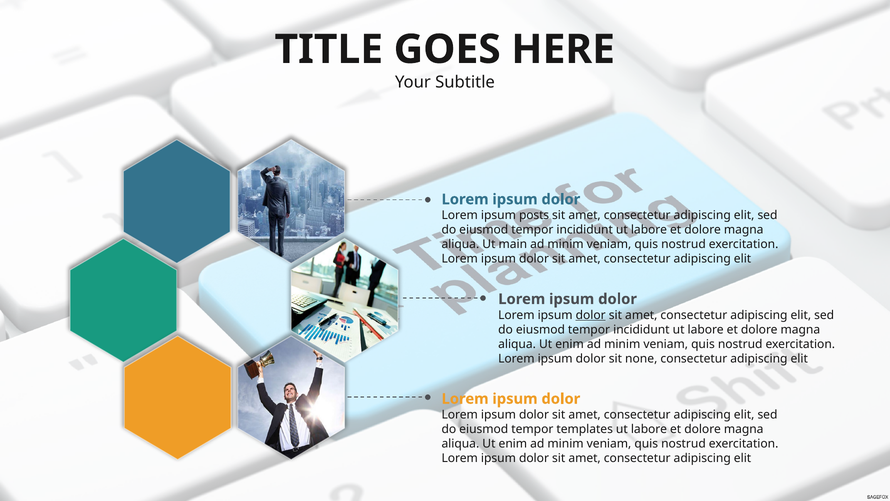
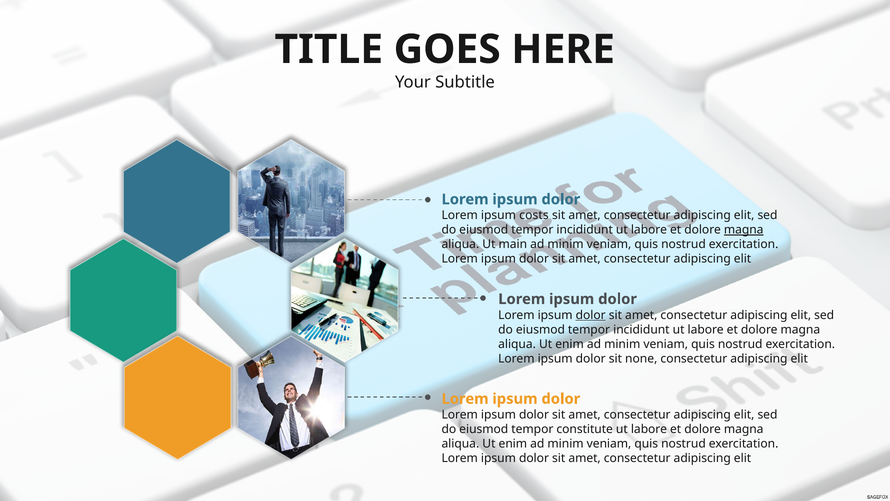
posts: posts -> costs (534, 215)
magna underline: none -> present (744, 230)
templates: templates -> constitute (585, 429)
